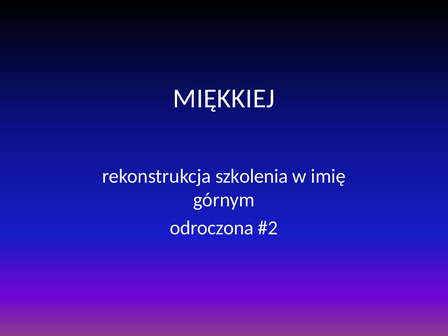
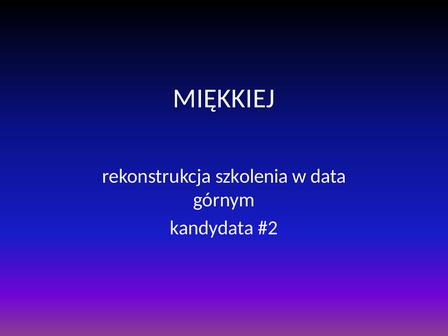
imię: imię -> data (328, 176)
odroczona: odroczona -> kandydata (212, 228)
